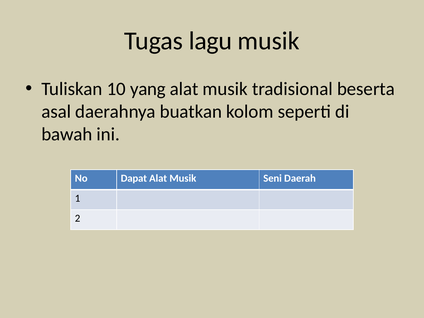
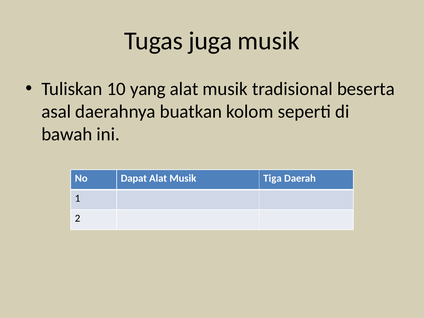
lagu: lagu -> juga (210, 41)
Seni: Seni -> Tiga (272, 178)
